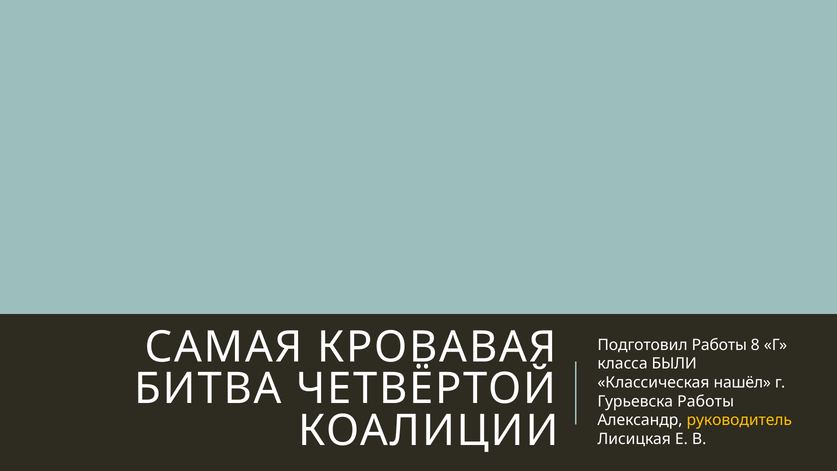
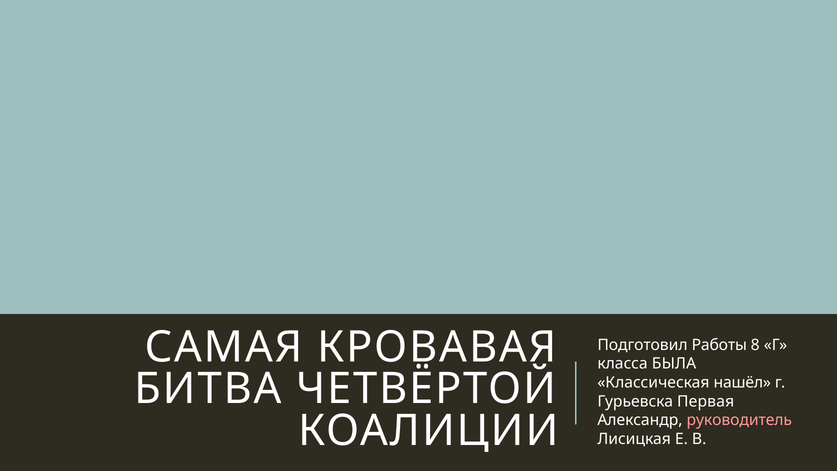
БЫЛИ: БЫЛИ -> БЫЛА (674, 364)
Гурьевска Работы: Работы -> Первая (706, 401)
руководитель colour: yellow -> pink (739, 420)
